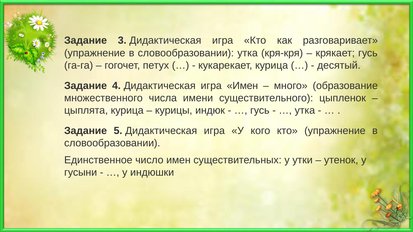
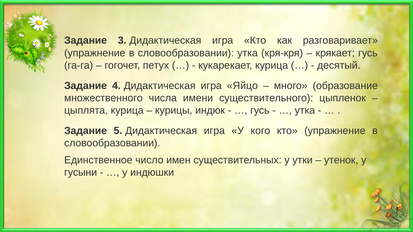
игра Имен: Имен -> Яйцо (242, 86)
